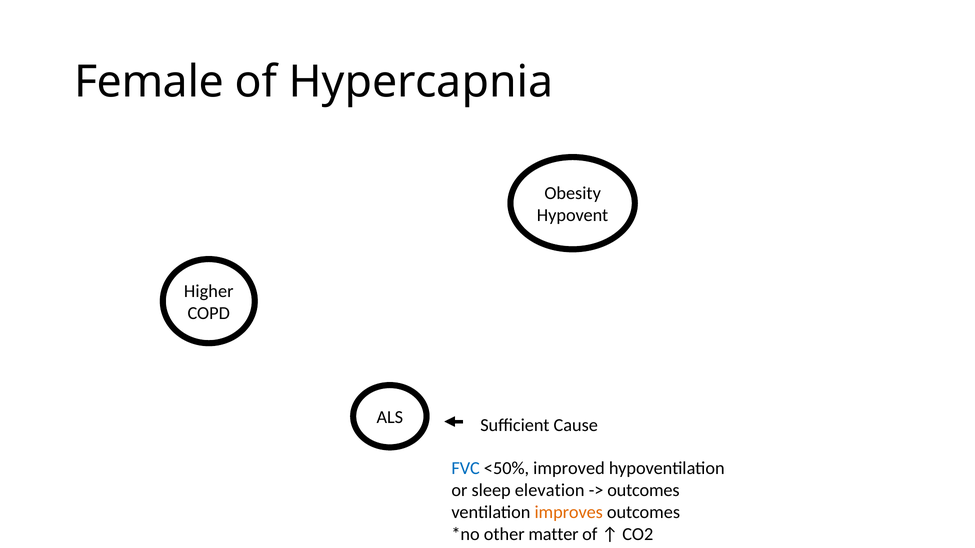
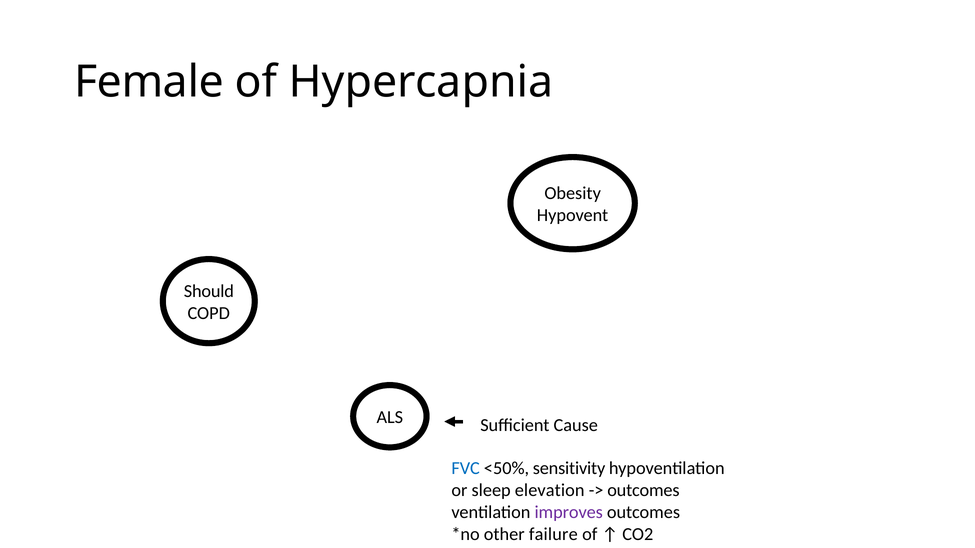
Higher: Higher -> Should (209, 292)
improved: improved -> sensitivity (569, 469)
improves colour: orange -> purple (569, 513)
matter: matter -> failure (553, 535)
